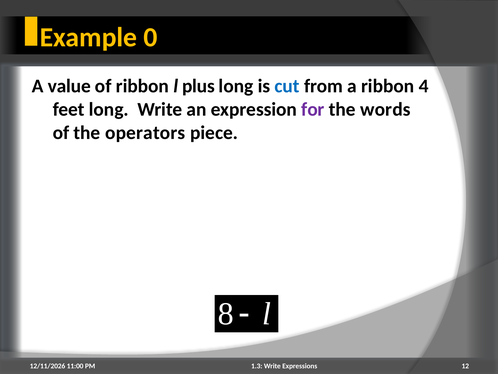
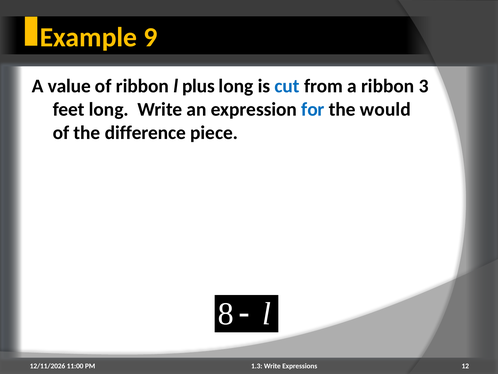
0: 0 -> 9 (150, 37)
4: 4 -> 3 (424, 86)
for colour: purple -> blue (313, 109)
words: words -> would (385, 109)
operators: operators -> difference (145, 133)
